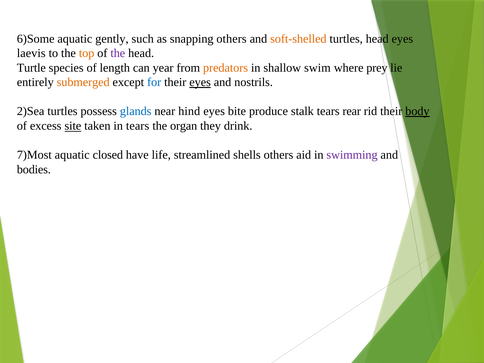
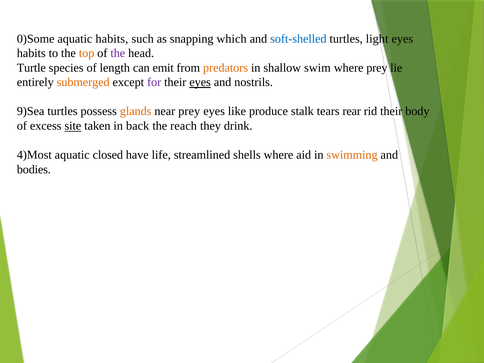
6)Some: 6)Some -> 0)Some (36, 39)
aquatic gently: gently -> habits (112, 39)
snapping others: others -> which (232, 39)
soft-shelled colour: orange -> blue (298, 39)
turtles head: head -> light (377, 39)
laevis: laevis -> habits (31, 53)
year: year -> emit (163, 68)
for colour: blue -> purple (154, 82)
2)Sea: 2)Sea -> 9)Sea (31, 111)
glands colour: blue -> orange (136, 111)
near hind: hind -> prey (189, 111)
bite: bite -> like (237, 111)
body underline: present -> none (417, 111)
in tears: tears -> back (138, 126)
organ: organ -> reach (184, 126)
7)Most: 7)Most -> 4)Most (34, 155)
shells others: others -> where (279, 155)
swimming colour: purple -> orange (352, 155)
